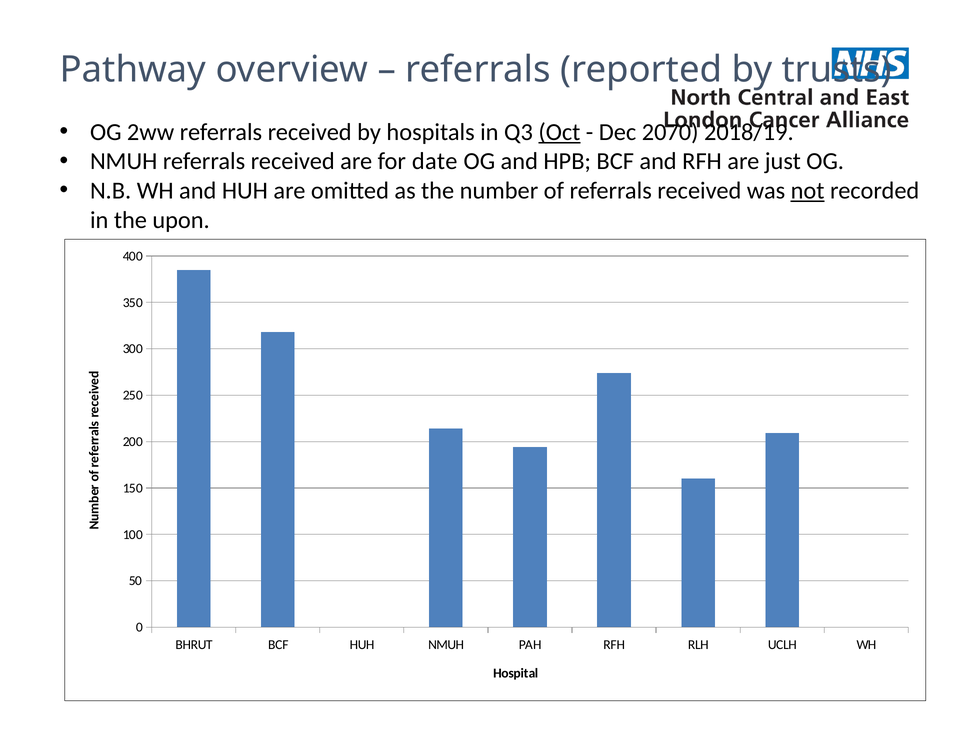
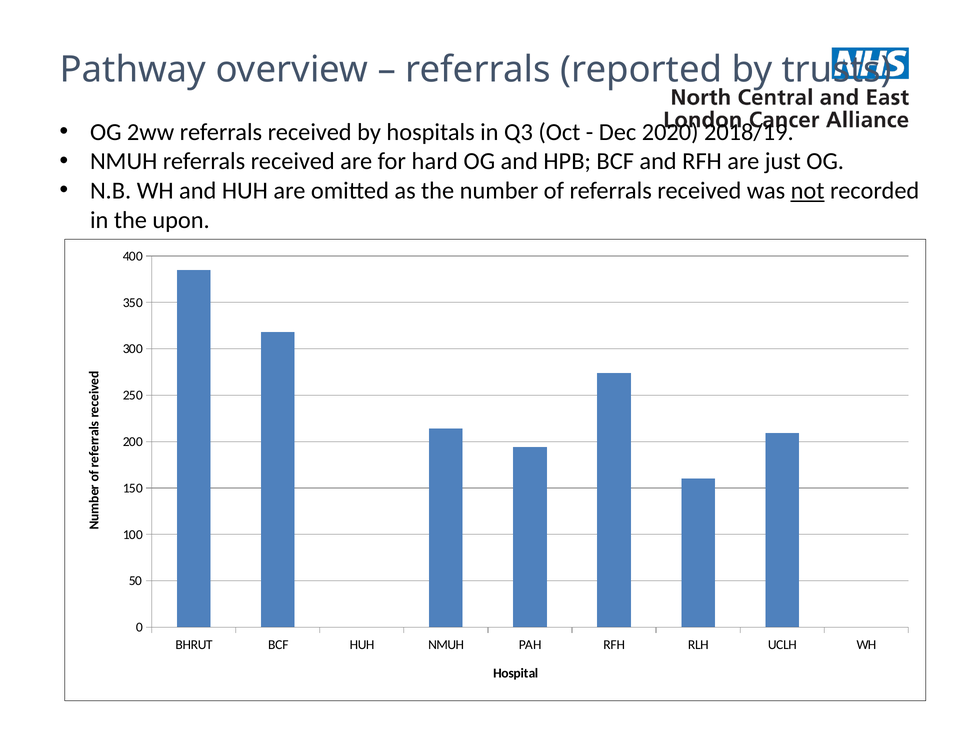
Oct underline: present -> none (559, 132)
2070: 2070 -> 2020 (670, 132)
date: date -> hard (435, 161)
